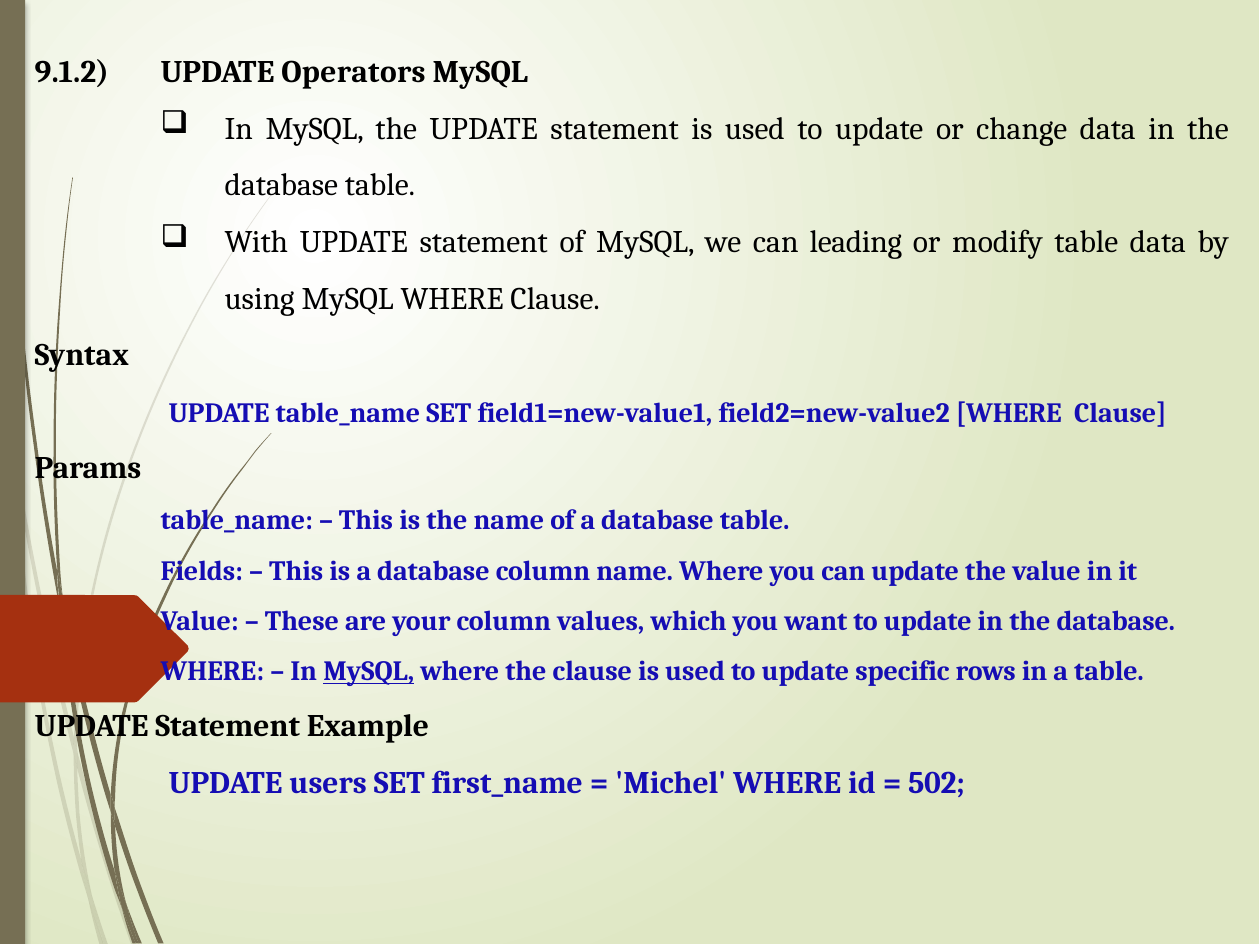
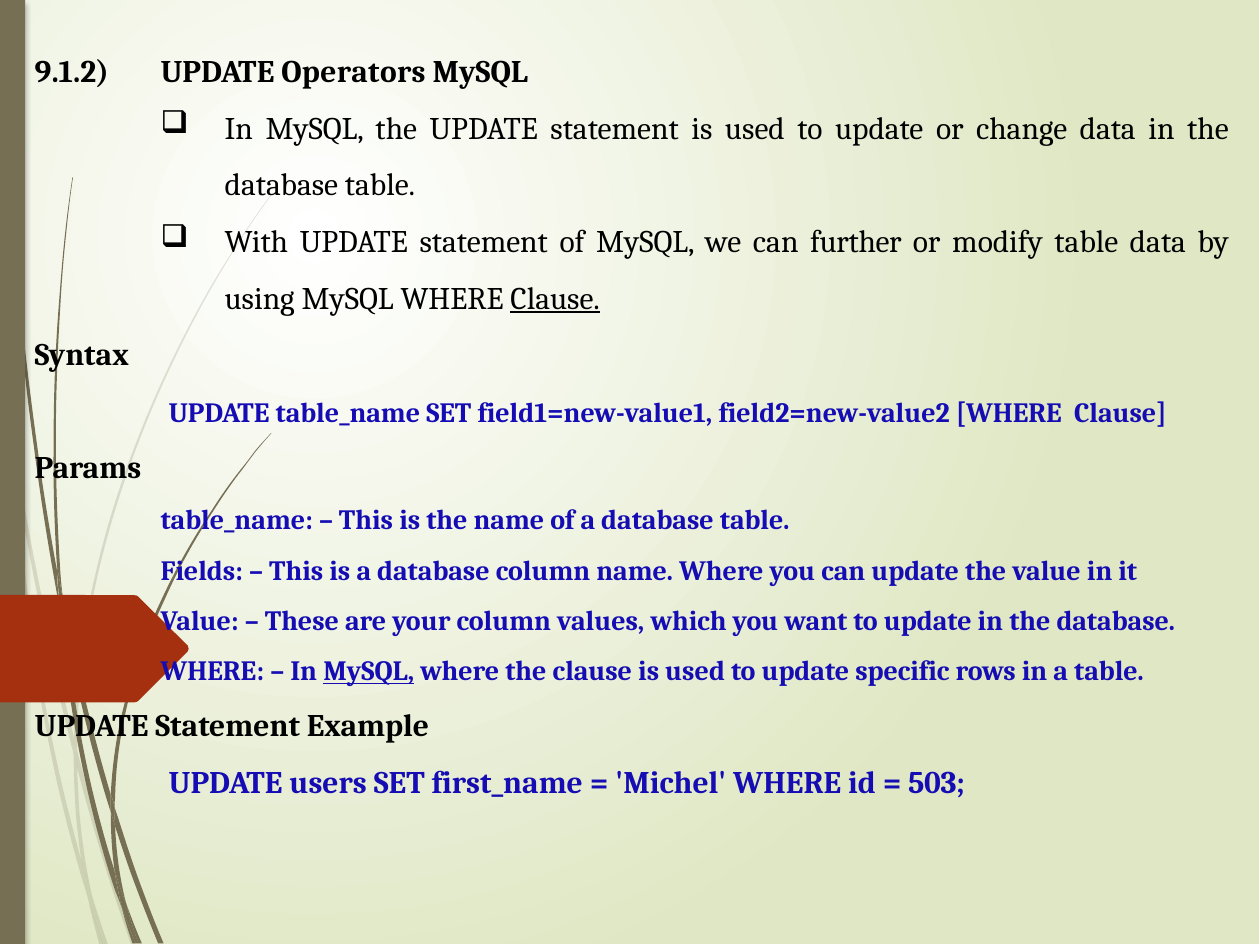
leading: leading -> further (856, 242)
Clause underline: none -> present (555, 299)
502: 502 -> 503 (937, 783)
